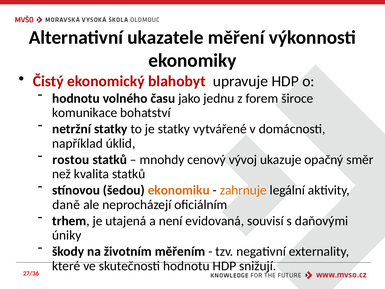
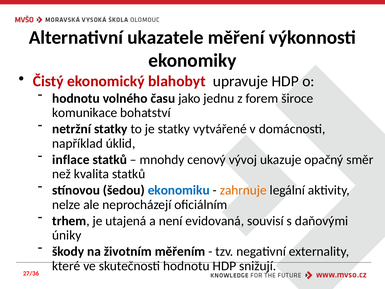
rostou: rostou -> inflace (71, 159)
ekonomiku colour: orange -> blue (179, 190)
daně: daně -> nelze (66, 204)
